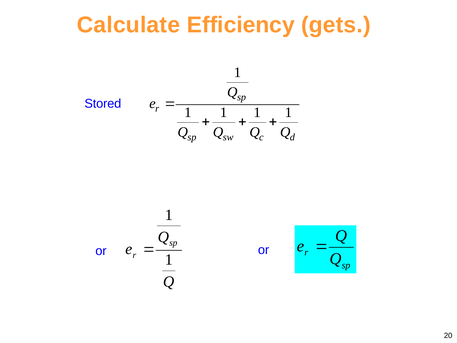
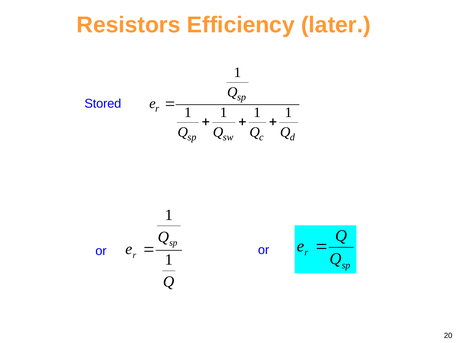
Calculate: Calculate -> Resistors (129, 25)
gets: gets -> later (336, 25)
